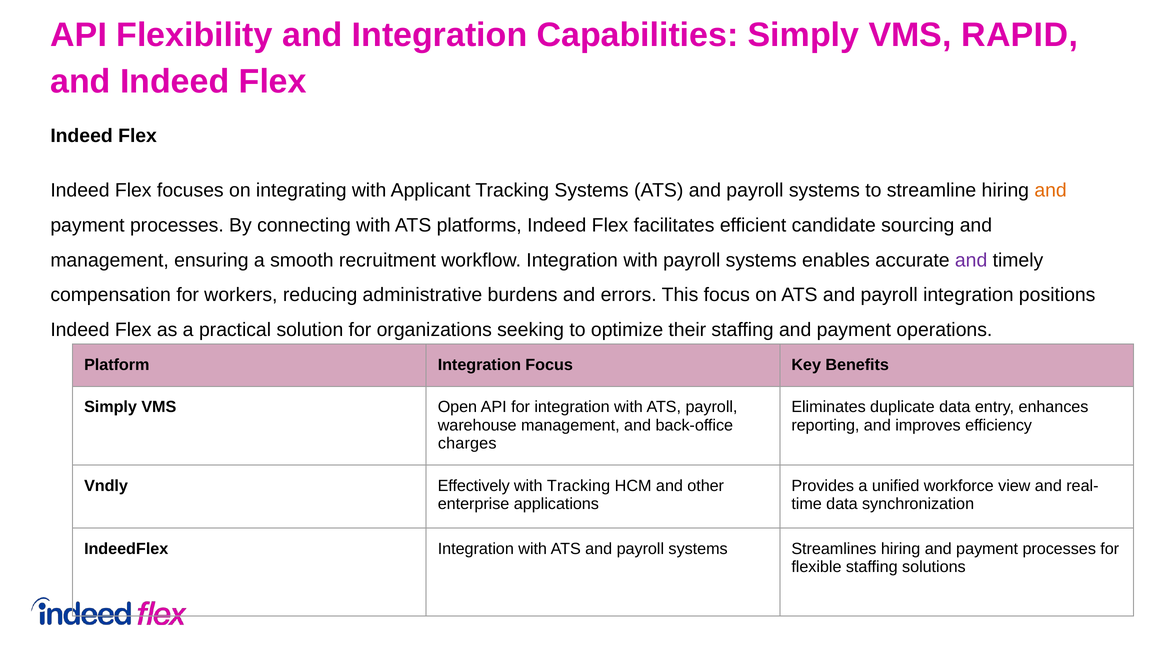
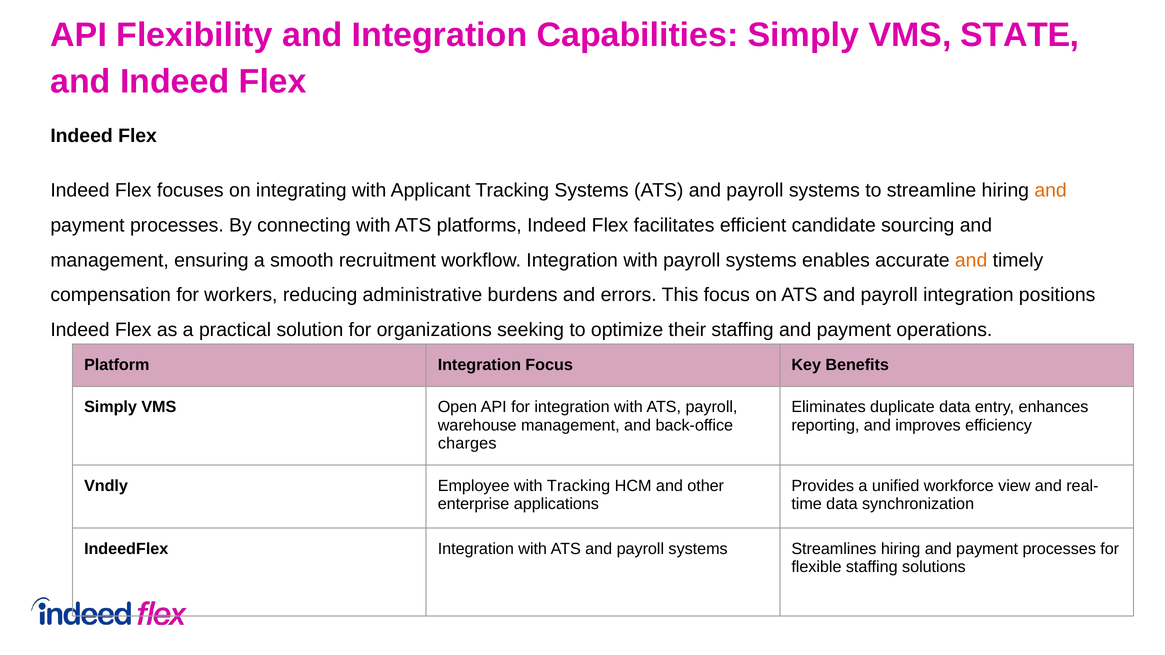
RAPID: RAPID -> STATE (1020, 35)
and colour: purple -> orange (971, 260)
Effectively: Effectively -> Employee (474, 486)
